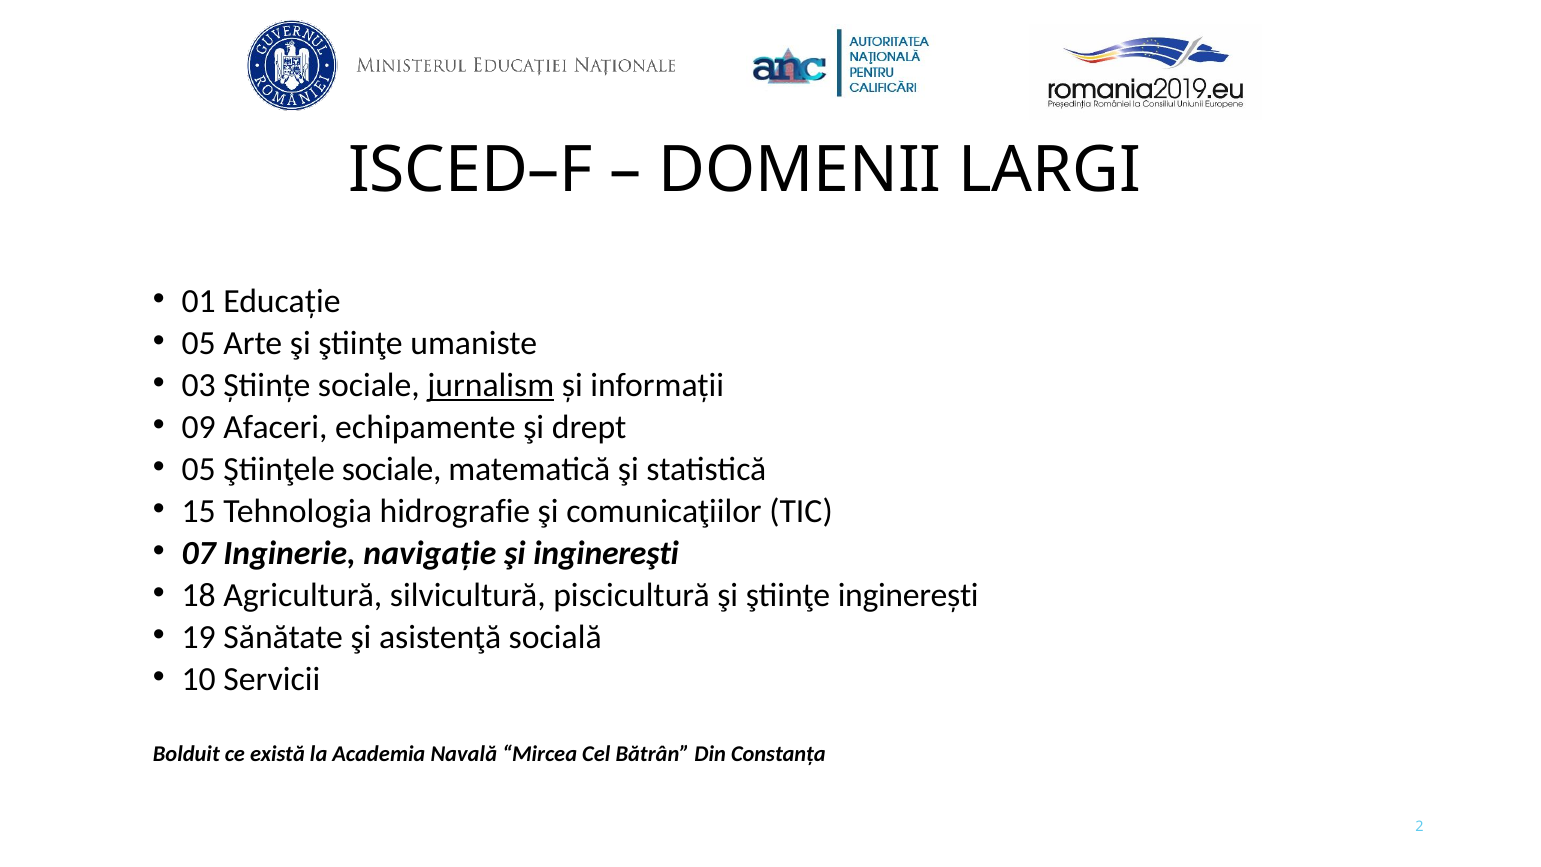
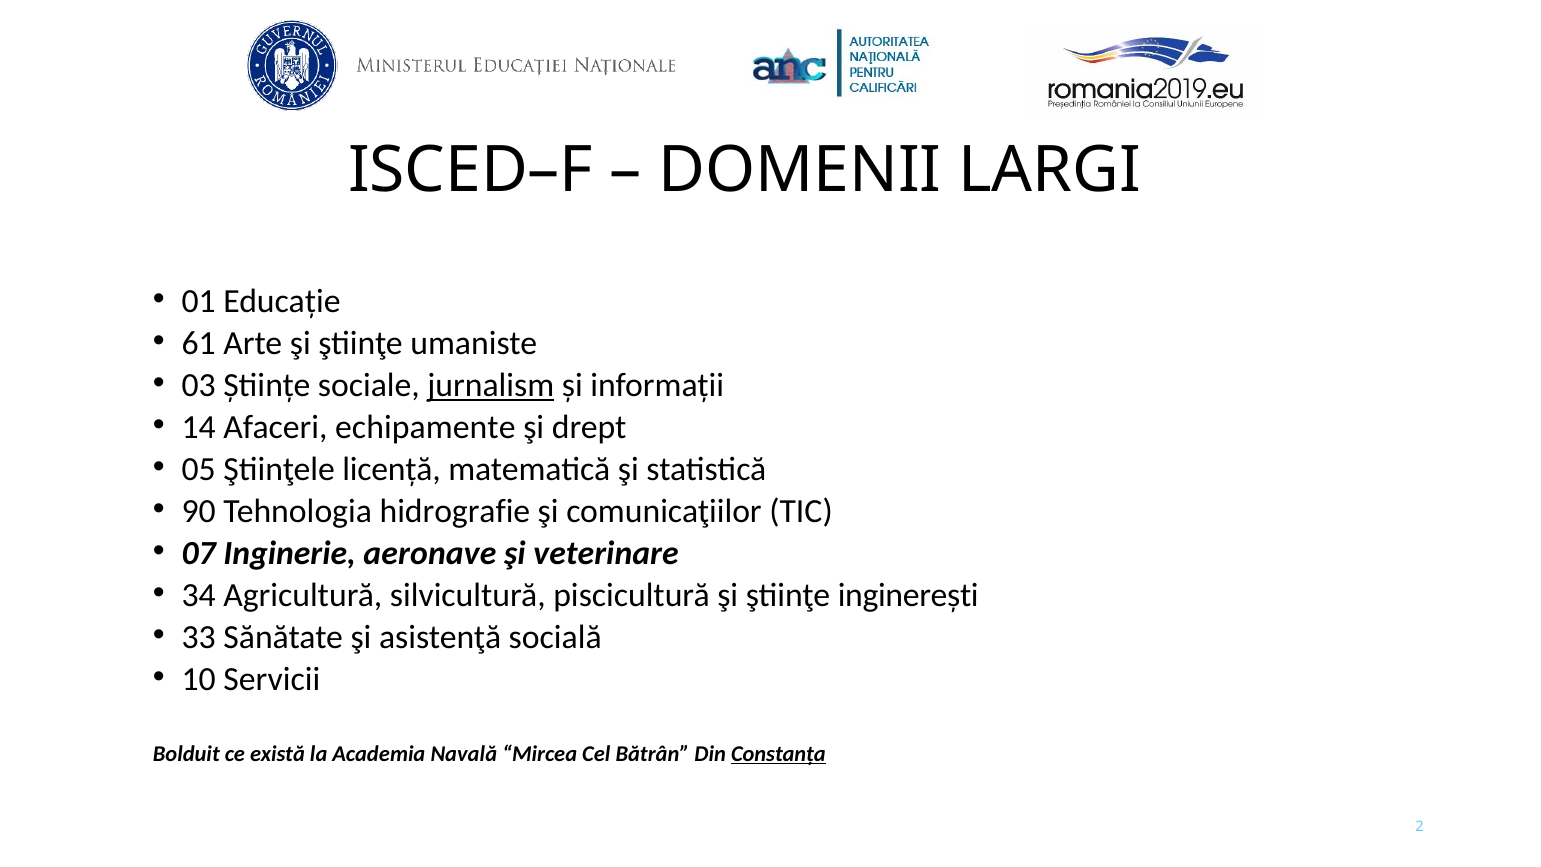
05: 05 -> 61 (199, 343)
09: 09 -> 14 (199, 427)
Ştiinţele sociale: sociale -> licență (392, 469)
15: 15 -> 90 (199, 511)
navigație: navigație -> aeronave (430, 553)
inginereşti: inginereşti -> veterinare (606, 553)
18: 18 -> 34 (199, 595)
19: 19 -> 33 (199, 637)
Constanța underline: none -> present (778, 754)
